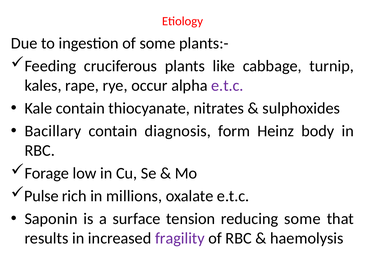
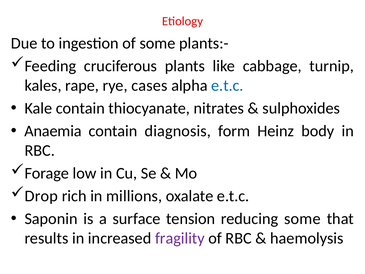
occur: occur -> cases (149, 85)
e.t.c colour: purple -> blue (227, 85)
Bacillary: Bacillary -> Anaemia (53, 131)
Pulse: Pulse -> Drop (41, 196)
